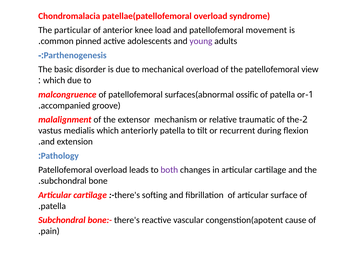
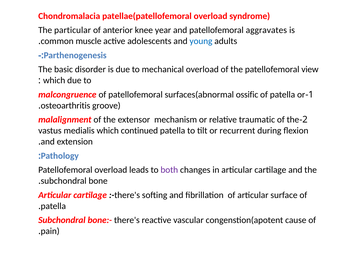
load: load -> year (163, 30)
movement: movement -> aggravates (266, 30)
pinned: pinned -> muscle (89, 41)
young colour: purple -> blue (201, 41)
accompanied: accompanied -> osteoarthritis (65, 106)
anteriorly: anteriorly -> continued (139, 131)
